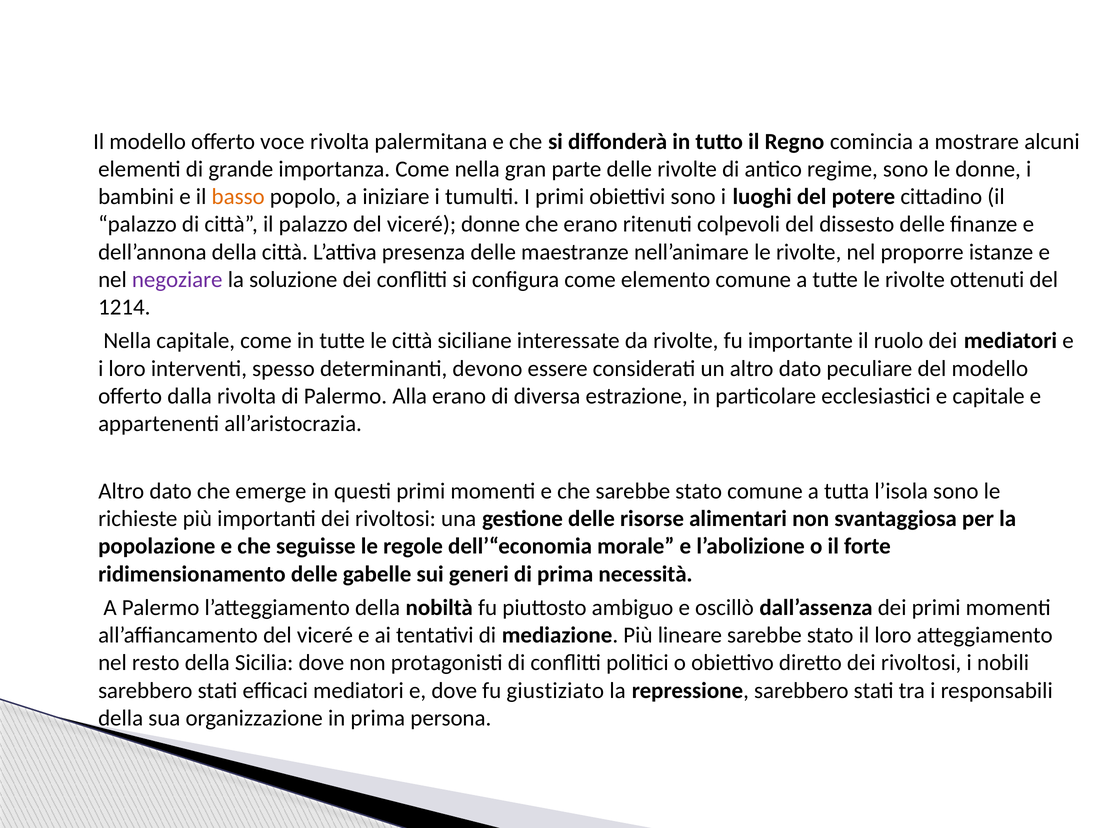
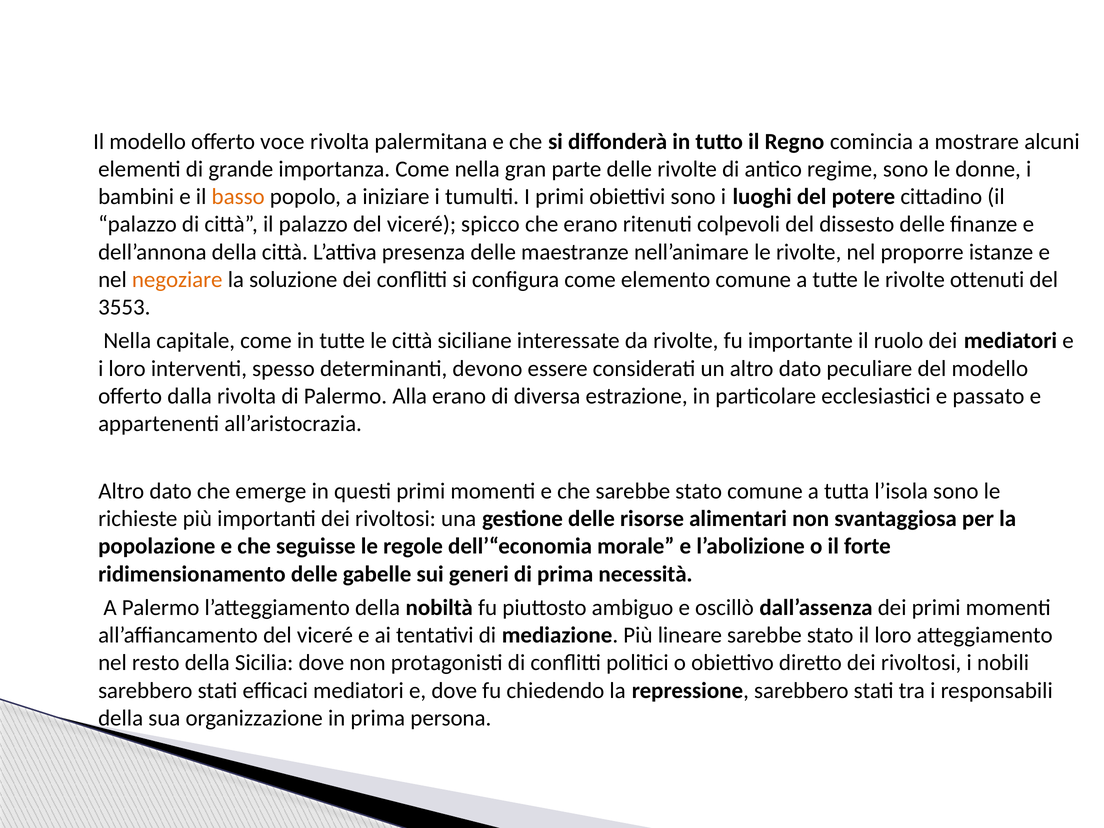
viceré donne: donne -> spicco (490, 224)
negoziare colour: purple -> orange (177, 280)
1214: 1214 -> 3553 (124, 307)
e capitale: capitale -> passato (988, 396)
giustiziato: giustiziato -> chiedendo (555, 690)
